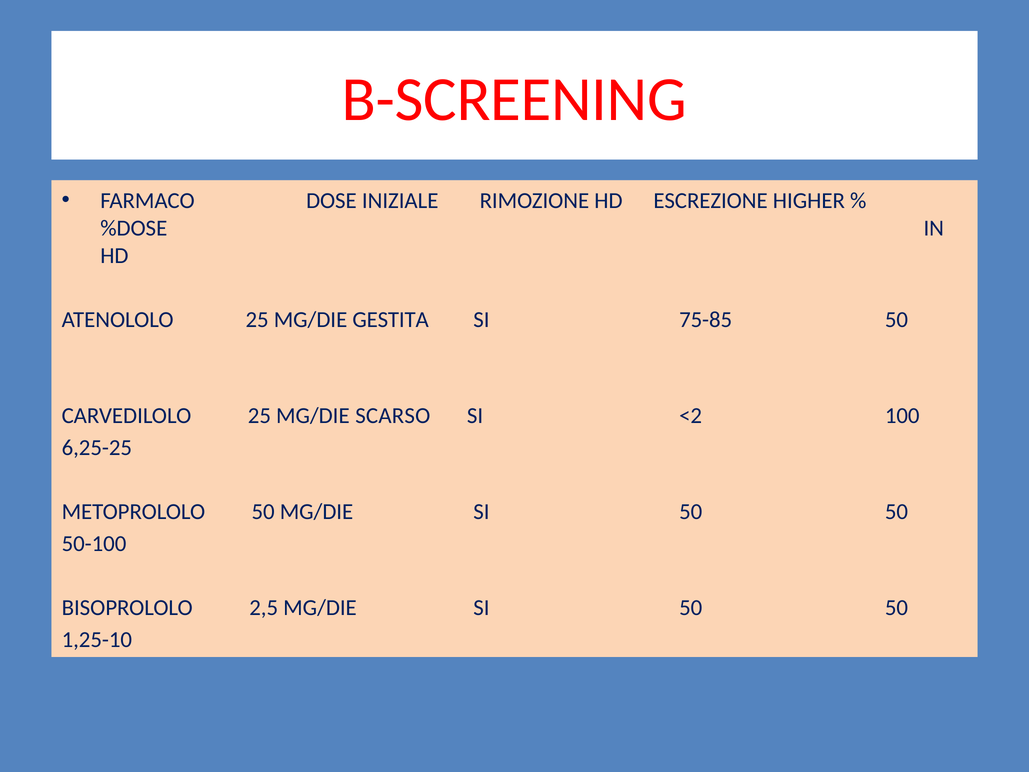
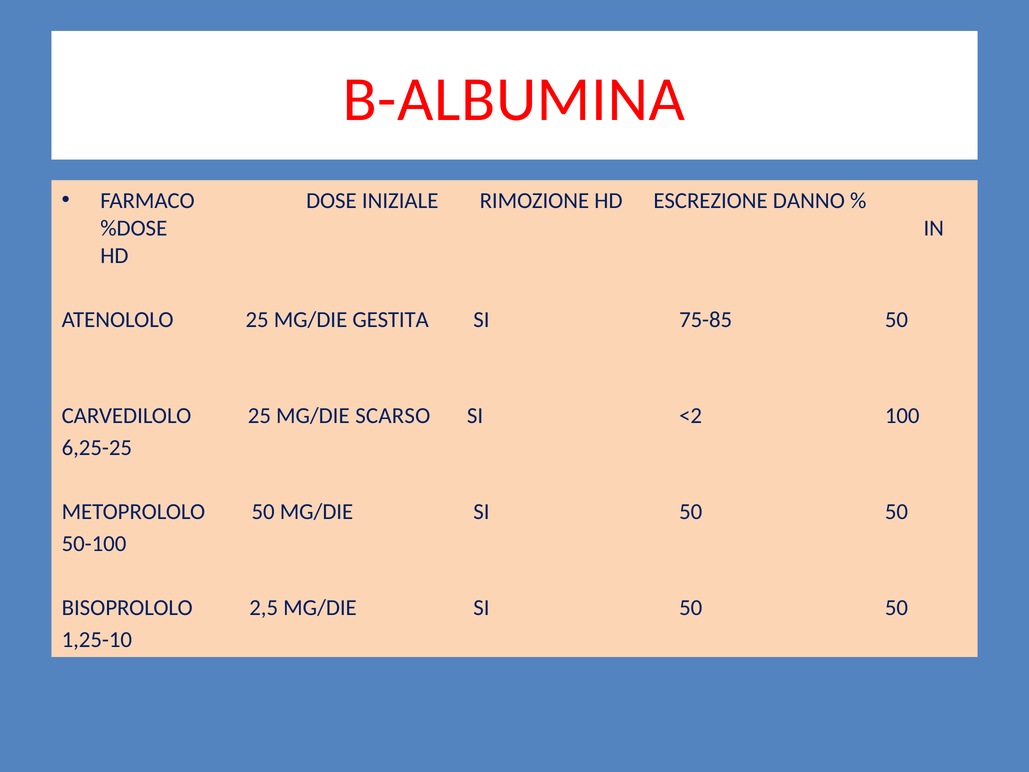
B-SCREENING: B-SCREENING -> B-ALBUMINA (514, 100)
HIGHER: HIGHER -> DANNO (809, 201)
